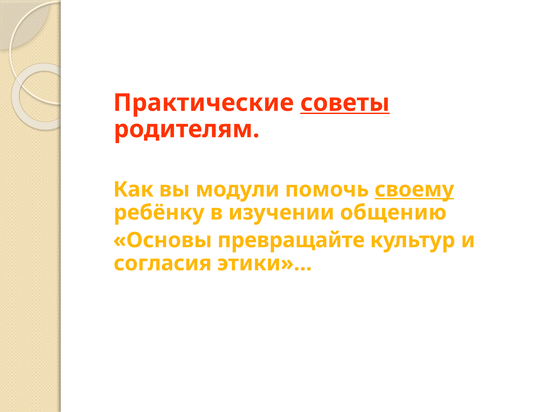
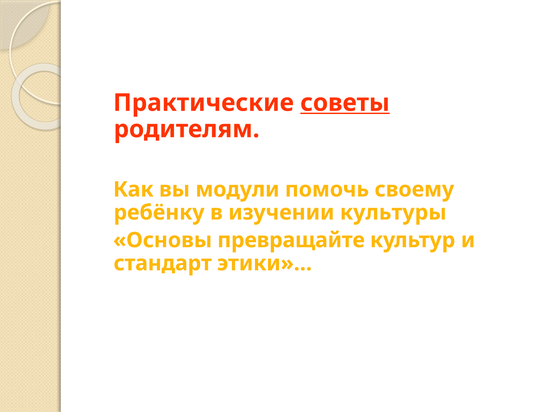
своему underline: present -> none (414, 189)
общению: общению -> культуры (393, 212)
согласия: согласия -> стандарт (163, 263)
